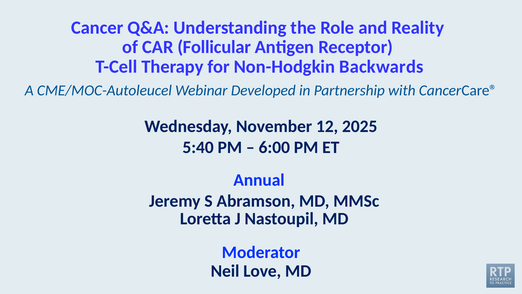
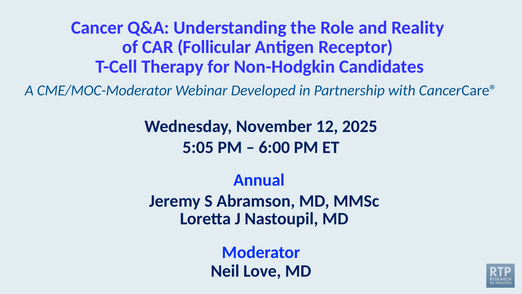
Backwards: Backwards -> Candidates (381, 67)
CME/MOC-Autoleucel: CME/MOC-Autoleucel -> CME/MOC-Moderator (104, 90)
5:40: 5:40 -> 5:05 (198, 147)
